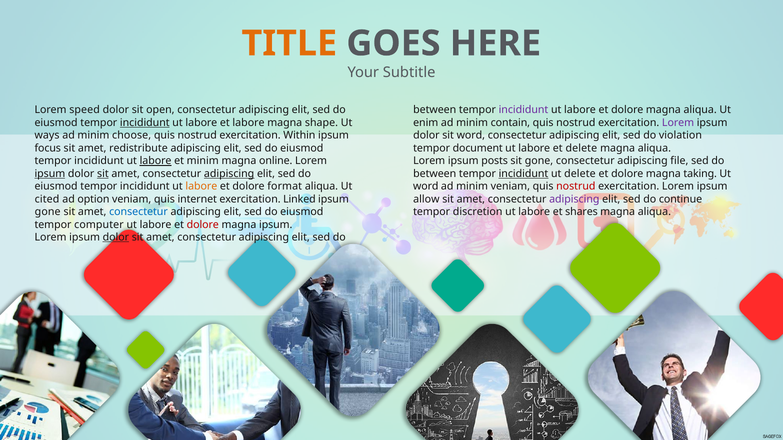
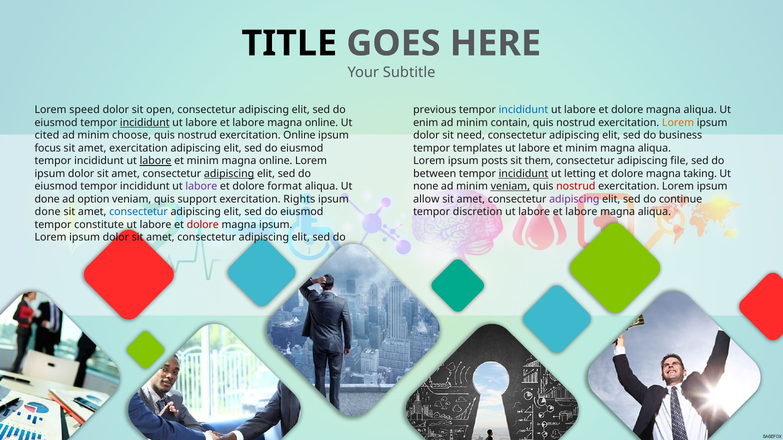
TITLE colour: orange -> black (289, 43)
between: between -> previous (435, 110)
incididunt colour: purple -> blue (523, 110)
shape: shape -> online (322, 123)
Lorem colour: purple -> orange (678, 123)
ways: ways -> cited (47, 136)
exercitation Within: Within -> Online (299, 136)
sit word: word -> need (471, 136)
violation: violation -> business (680, 136)
amet redistribute: redistribute -> exercitation (138, 148)
document: document -> templates (478, 148)
delete: delete -> minim (581, 148)
sit gone: gone -> them (539, 161)
ipsum underline: present -> none (50, 174)
sit underline: present -> none (103, 174)
ut delete: delete -> letting (580, 174)
labore colour: orange -> purple (201, 187)
word: word -> none (426, 187)
veniam underline: none -> present (510, 187)
cited: cited -> done (47, 199)
internet: internet -> support (197, 199)
Linked: Linked -> Rights (299, 199)
gone: gone -> done (48, 212)
shares: shares -> labore (581, 212)
computer: computer -> constitute (99, 225)
dolor underline: present -> none (116, 237)
